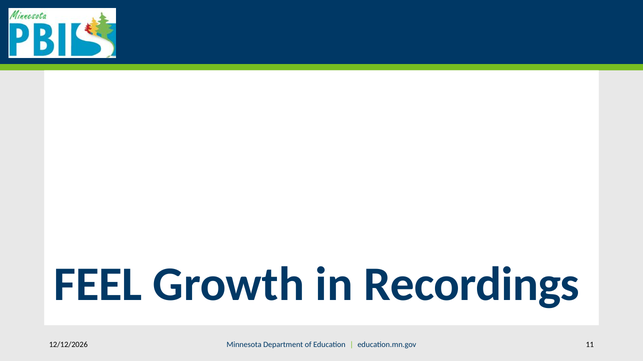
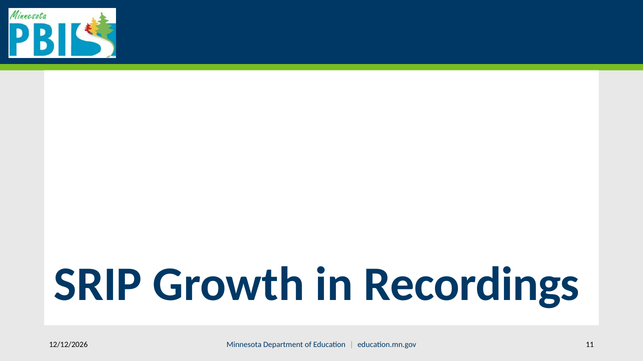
FEEL: FEEL -> SRIP (98, 285)
